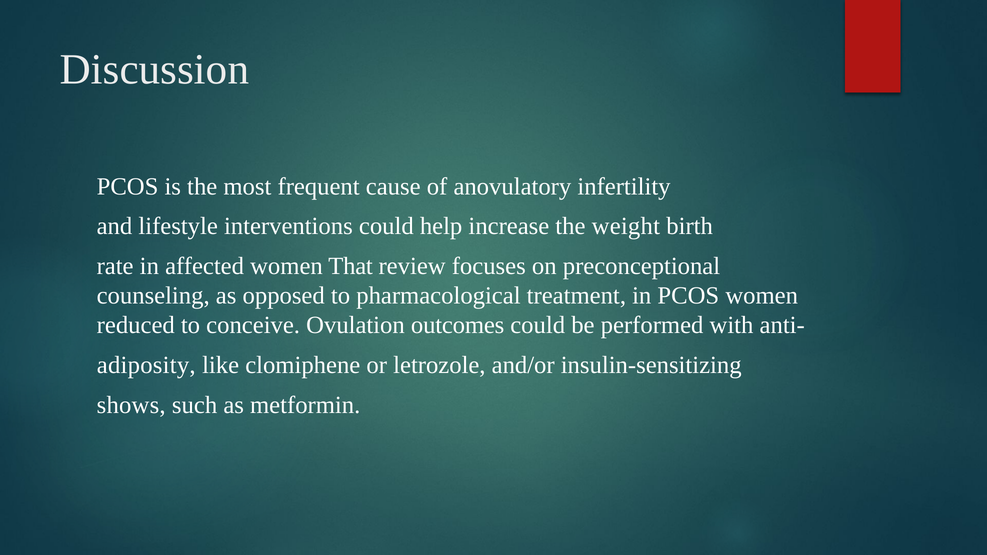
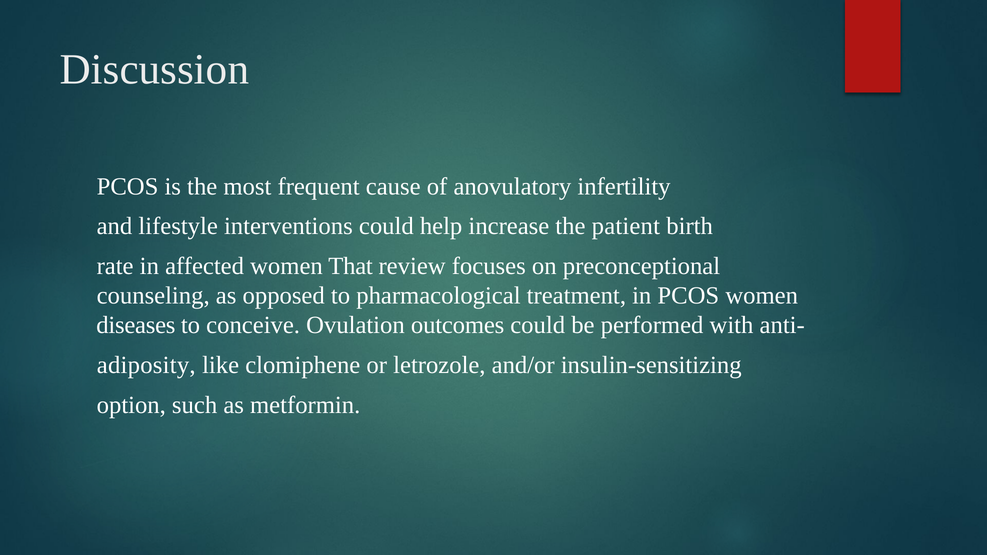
weight: weight -> patient (626, 226)
reduced: reduced -> diseases (136, 325)
shows: shows -> option (131, 405)
